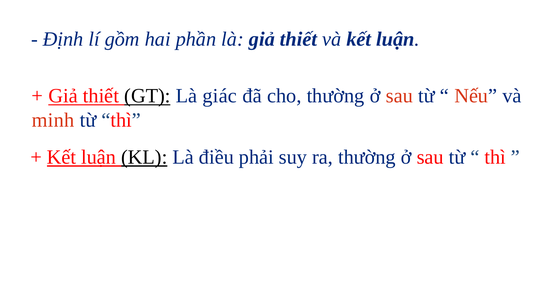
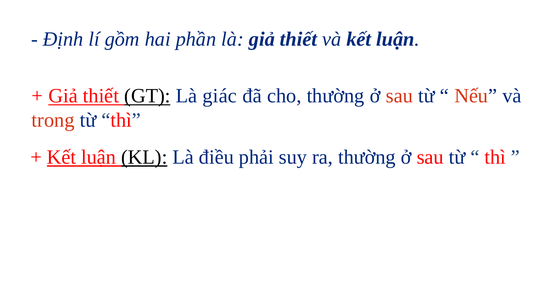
minh: minh -> trong (53, 120)
